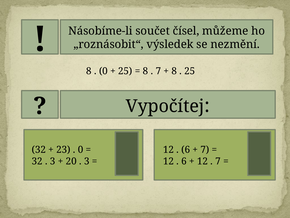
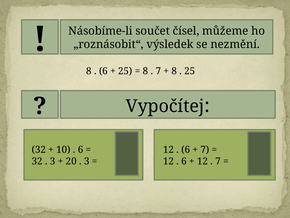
0: 0 -> 6 (103, 71)
23: 23 -> 10 (63, 149)
0: 0 -> 6 (81, 149)
